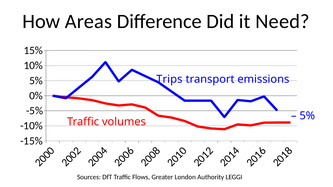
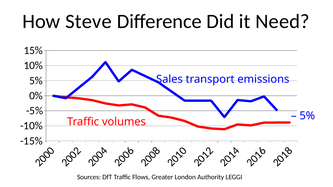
Areas: Areas -> Steve (88, 22)
Trips: Trips -> Sales (169, 79)
